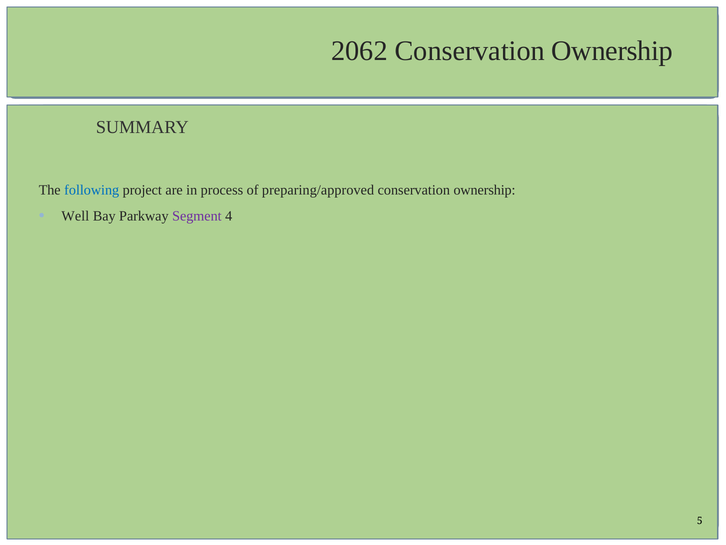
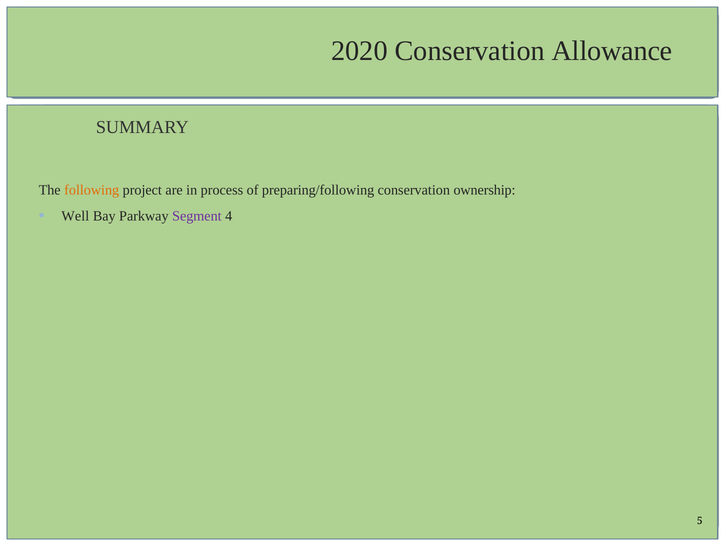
2062: 2062 -> 2020 (359, 51)
Ownership: Ownership -> Allowance (612, 51)
following colour: blue -> orange (92, 190)
preparing/approved: preparing/approved -> preparing/following (318, 190)
